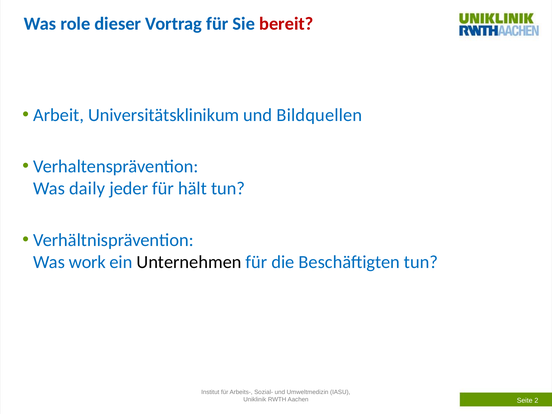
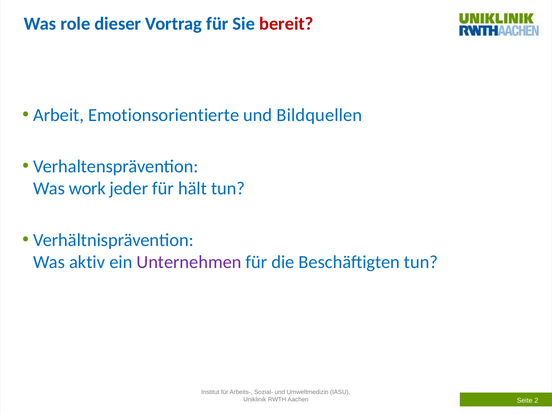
Universitätsklinikum: Universitätsklinikum -> Emotionsorientierte (164, 115)
daily: daily -> work (87, 189)
work: work -> aktiv (87, 262)
Unternehmen colour: black -> purple (189, 262)
